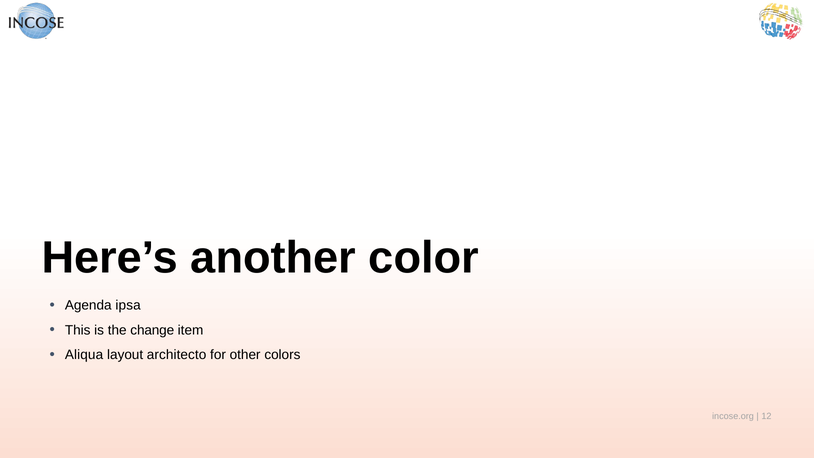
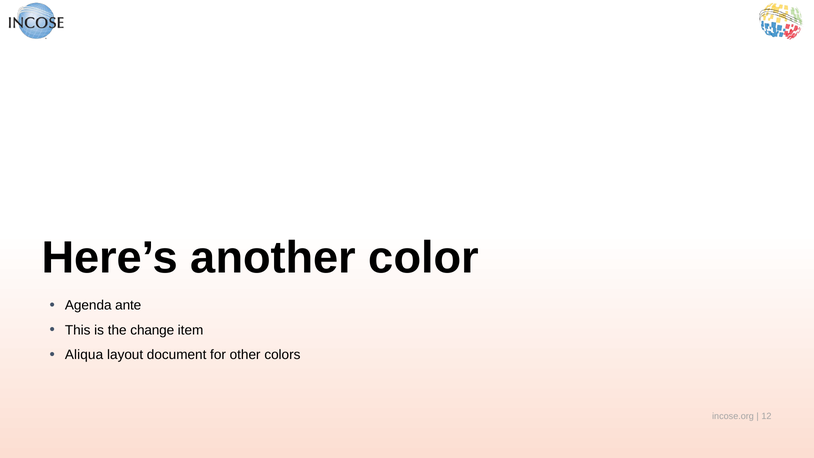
ipsa: ipsa -> ante (128, 305)
architecto: architecto -> document (177, 355)
